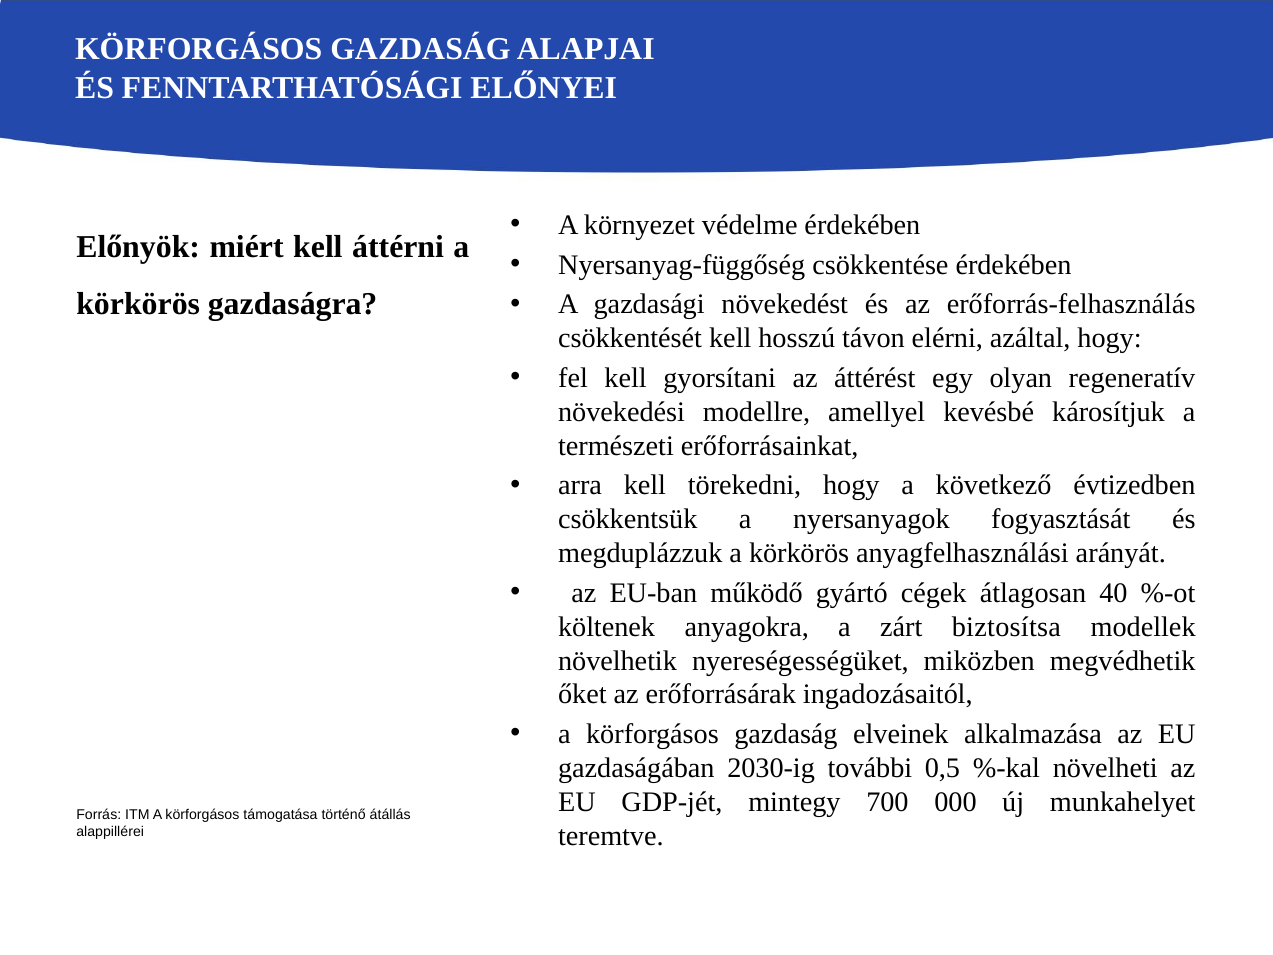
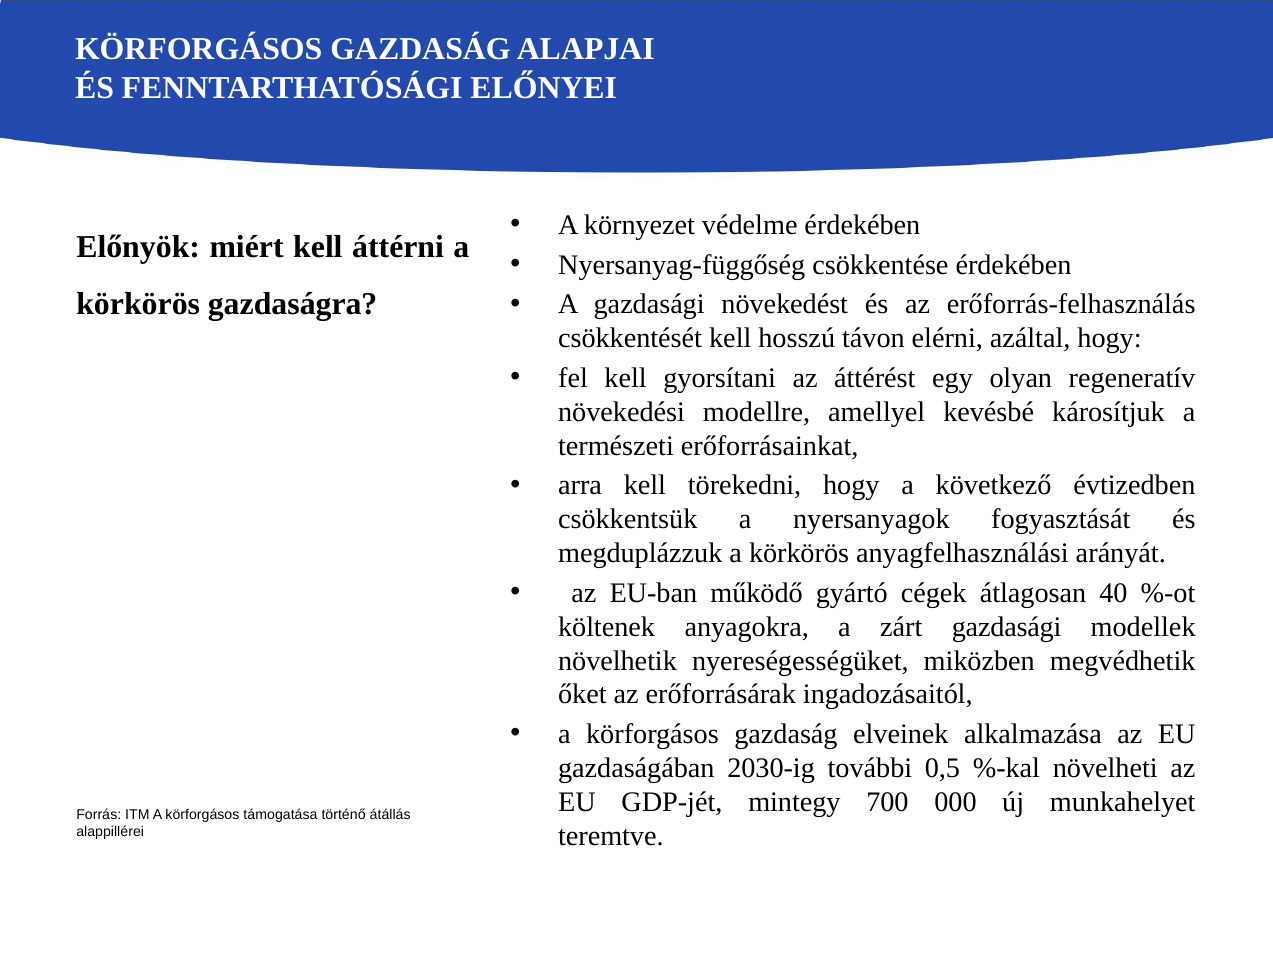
zárt biztosítsa: biztosítsa -> gazdasági (1007, 627)
